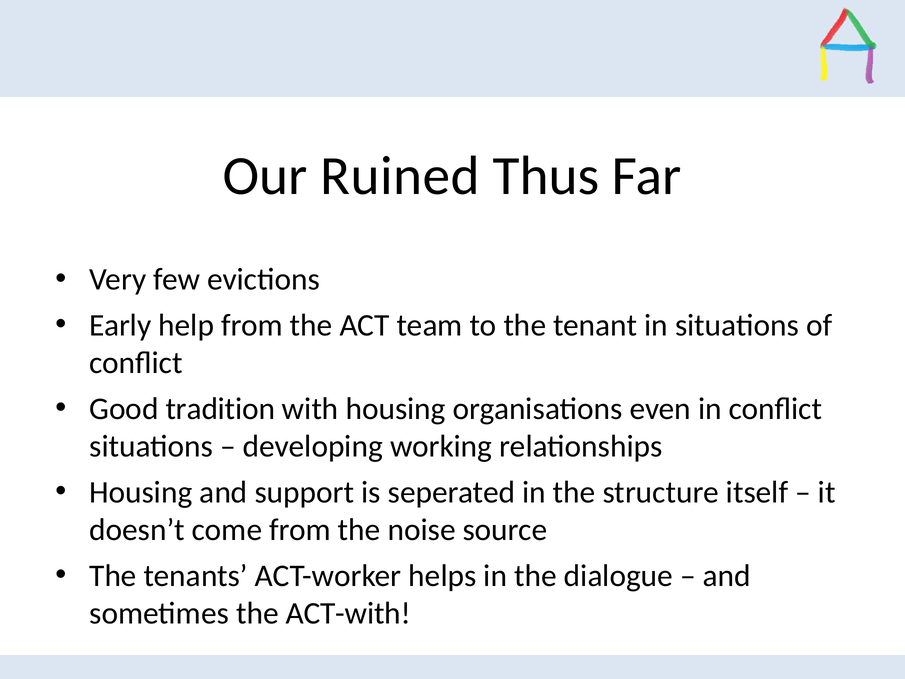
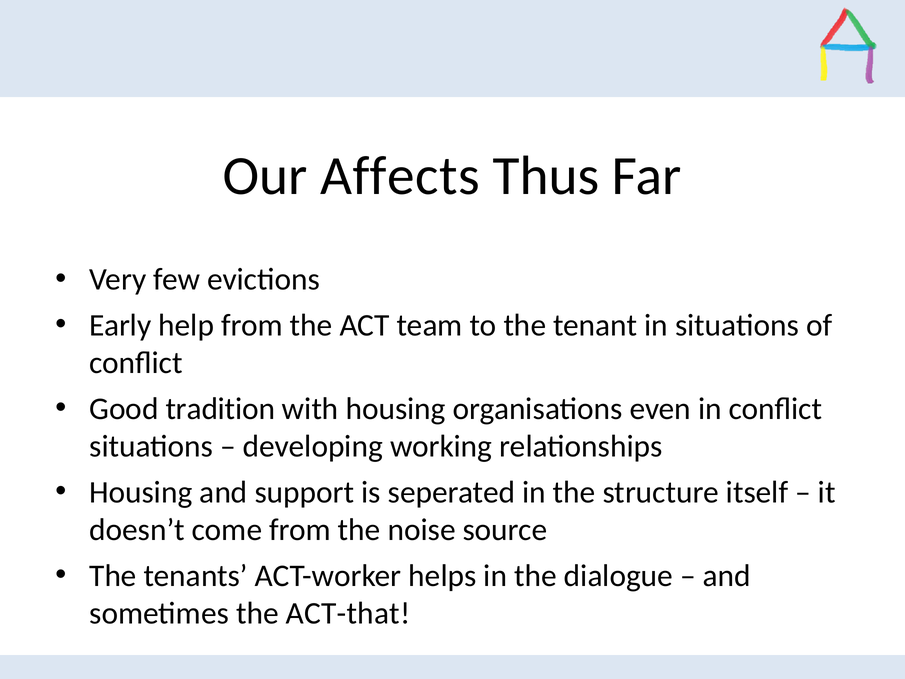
Ruined: Ruined -> Affects (400, 176)
ACT-with: ACT-with -> ACT-that (348, 613)
